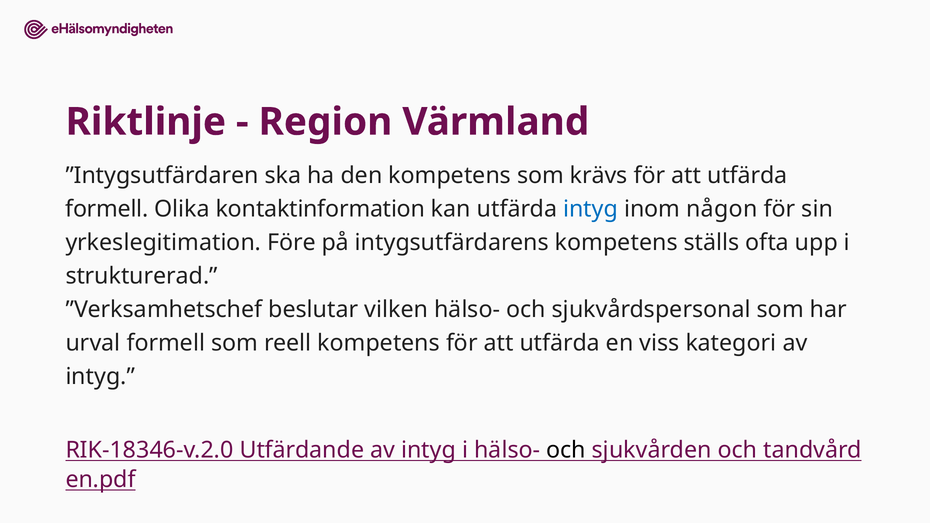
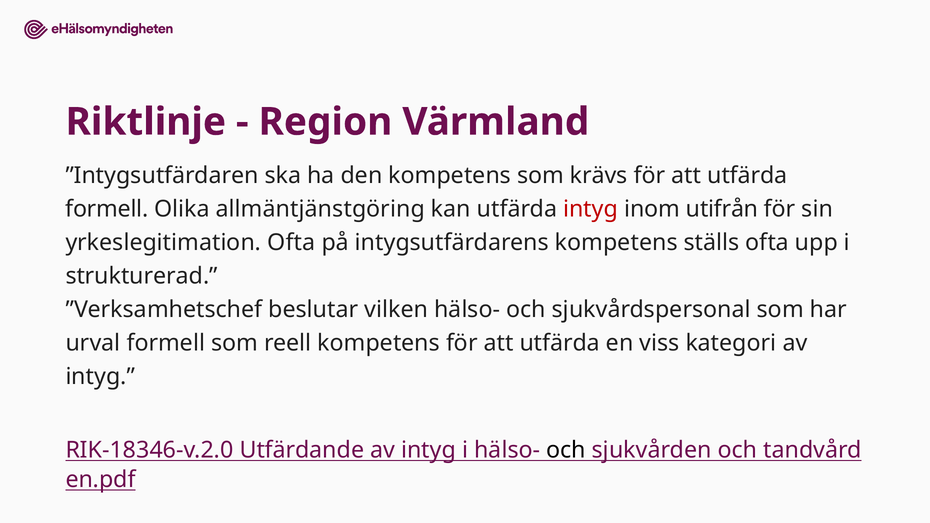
kontaktinformation: kontaktinformation -> allmäntjänstgöring (320, 209)
intyg colour: blue -> red (591, 209)
någon: någon -> utifrån (722, 209)
yrkeslegitimation Före: Före -> Ofta (291, 243)
